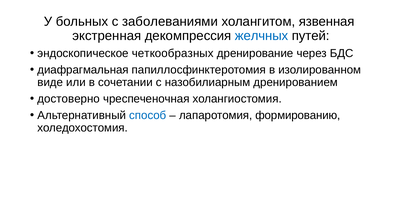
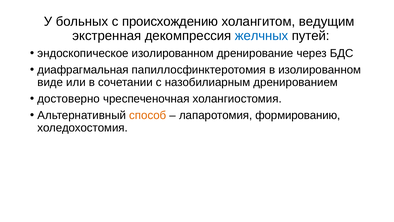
заболеваниями: заболеваниями -> происхождению (170, 22)
язвенная: язвенная -> ведущим (327, 22)
эндоскопическое четкообразных: четкообразных -> изолированном (173, 53)
способ colour: blue -> orange (148, 115)
